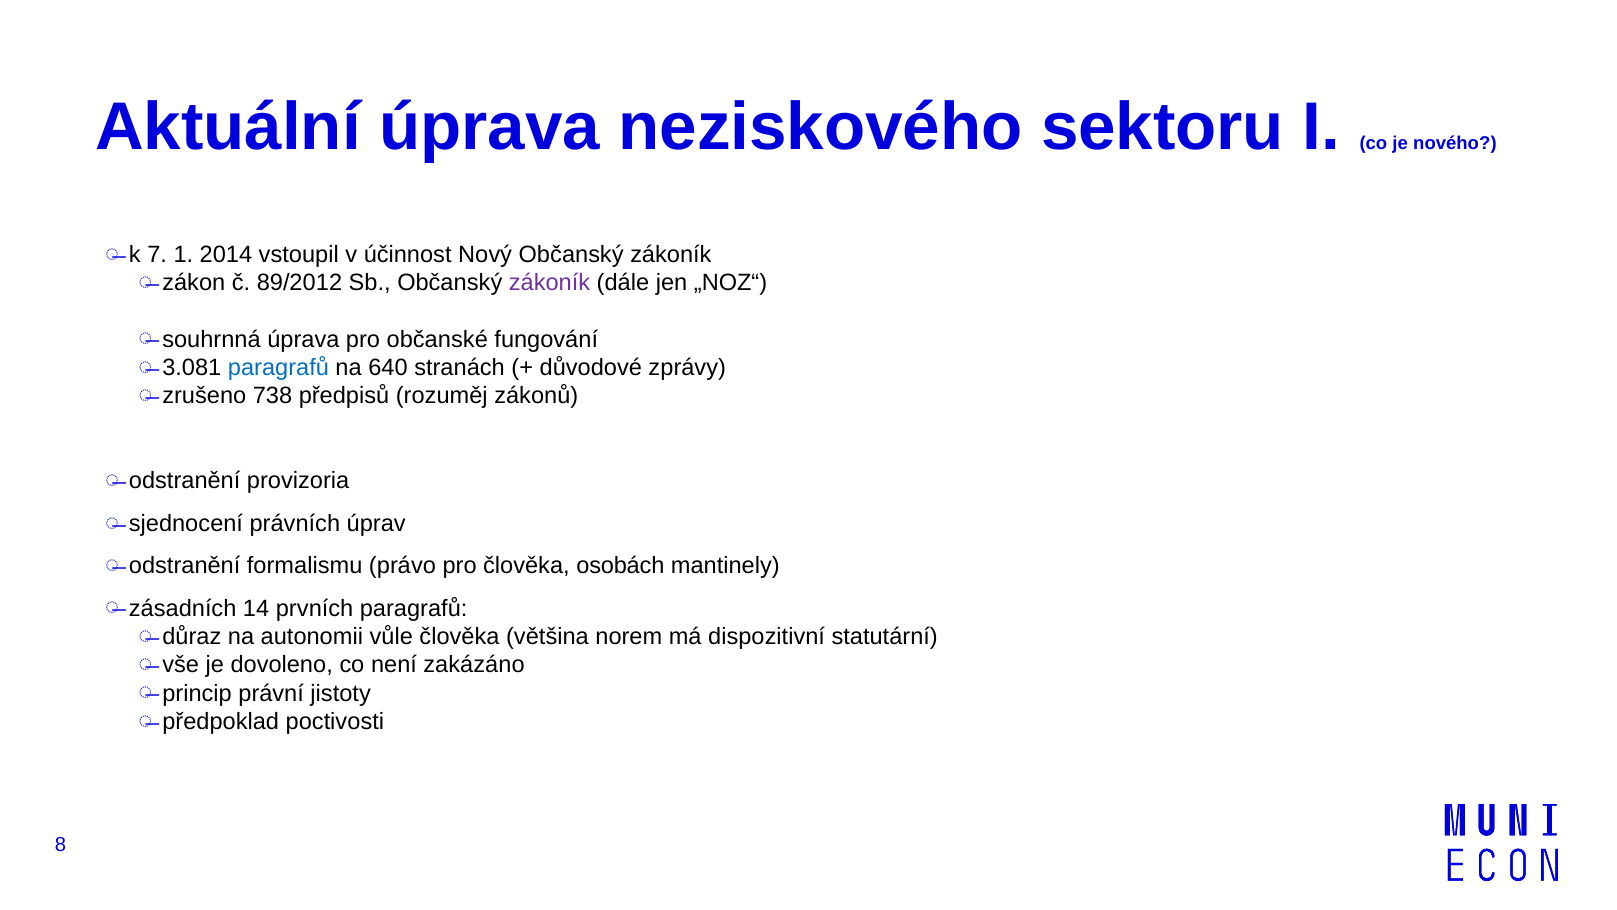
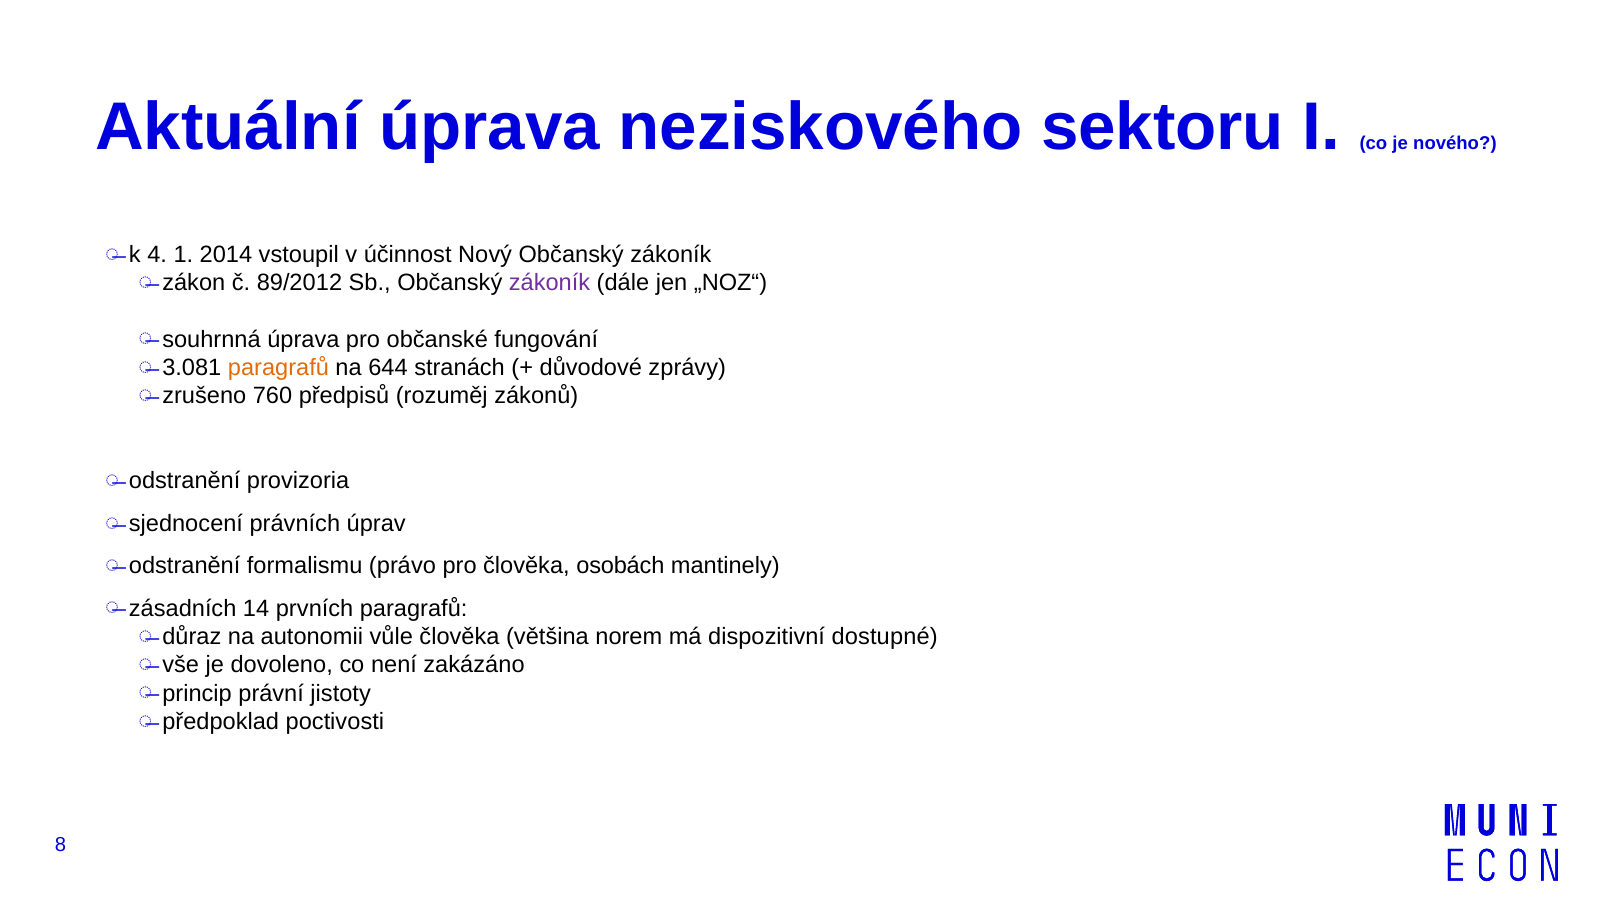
7: 7 -> 4 (157, 254)
paragrafů colour: blue -> orange (278, 368)
640: 640 -> 644 (388, 368)
738: 738 -> 760 (272, 396)
statutární: statutární -> dostupné (885, 636)
